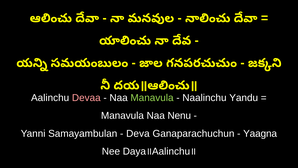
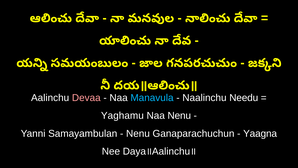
Manavula colour: light green -> light blue (152, 98)
Yandu: Yandu -> Needu (244, 98)
Manavula: Manavula -> Yaghamu (122, 115)
Deva: Deva -> Nenu (138, 133)
